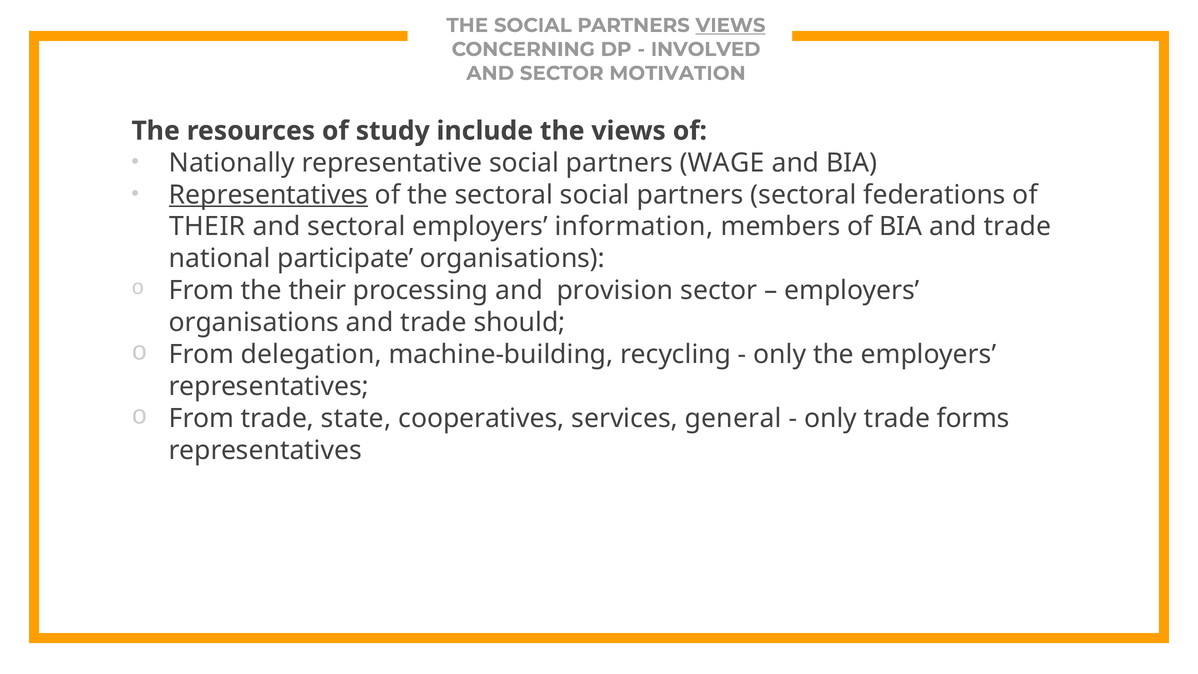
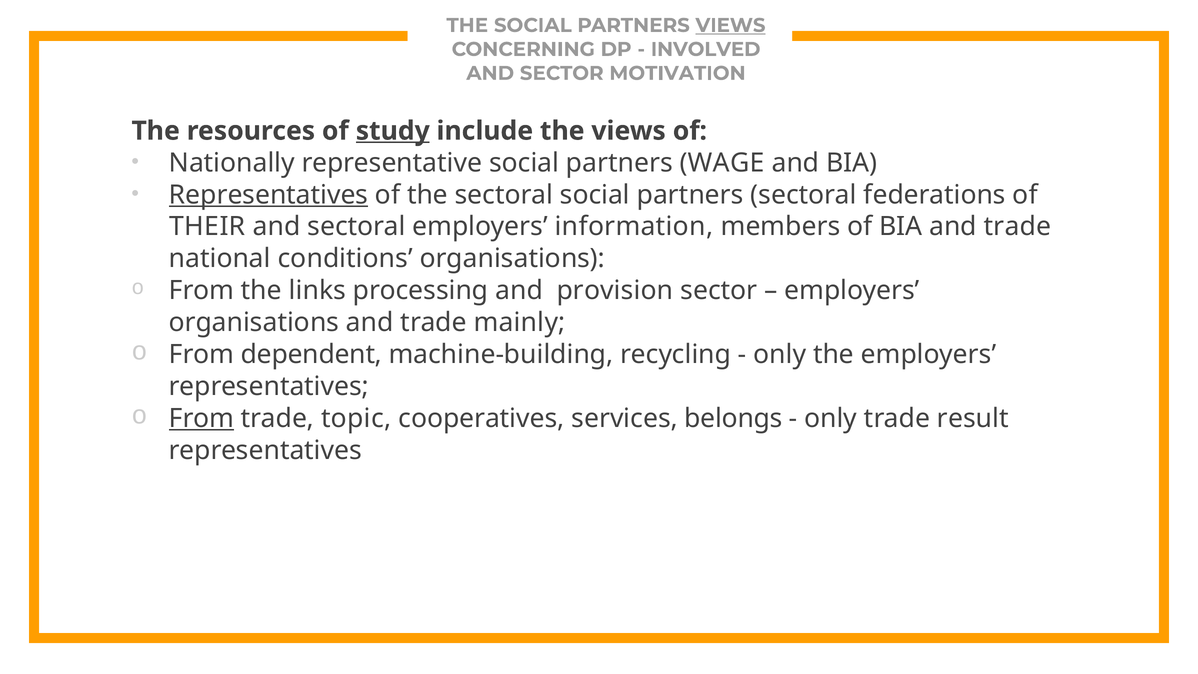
study underline: none -> present (393, 131)
participate: participate -> conditions (345, 259)
the their: their -> links (317, 291)
should: should -> mainly (520, 322)
delegation: delegation -> dependent (311, 354)
From underline: none -> present (202, 418)
state: state -> topic (356, 418)
general: general -> belongs (733, 418)
forms: forms -> result (973, 418)
